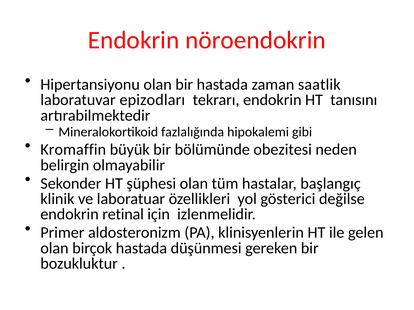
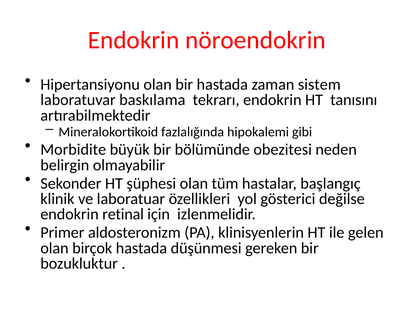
saatlik: saatlik -> sistem (319, 85)
epizodları: epizodları -> baskılama (152, 100)
Kromaffin: Kromaffin -> Morbidite (73, 150)
